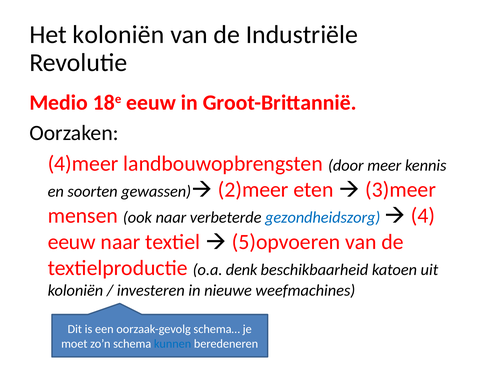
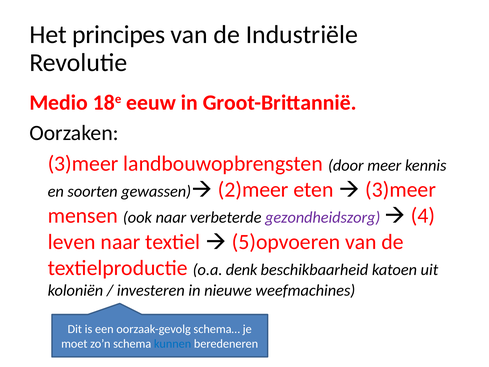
Het koloniën: koloniën -> principes (119, 35)
4)meer: 4)meer -> 3)meer (83, 163)
gezondheidszorg colour: blue -> purple (323, 217)
eeuw: eeuw -> leven (72, 242)
